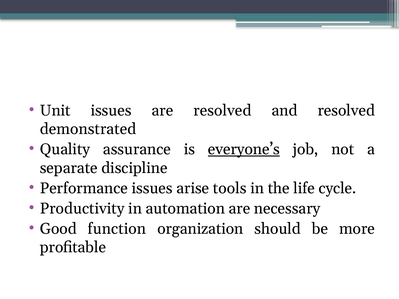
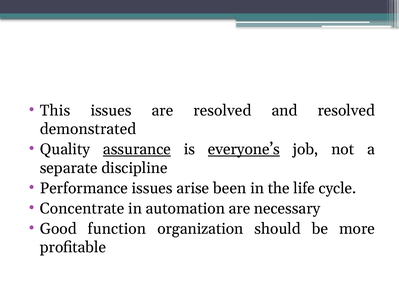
Unit: Unit -> This (55, 111)
assurance underline: none -> present (137, 149)
tools: tools -> been (230, 188)
Productivity: Productivity -> Concentrate (82, 209)
